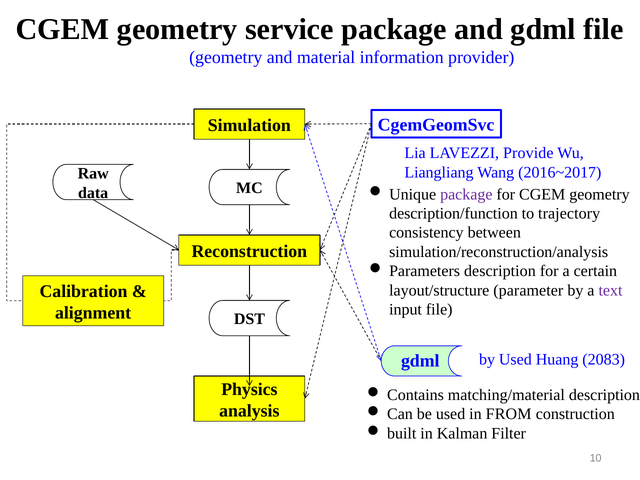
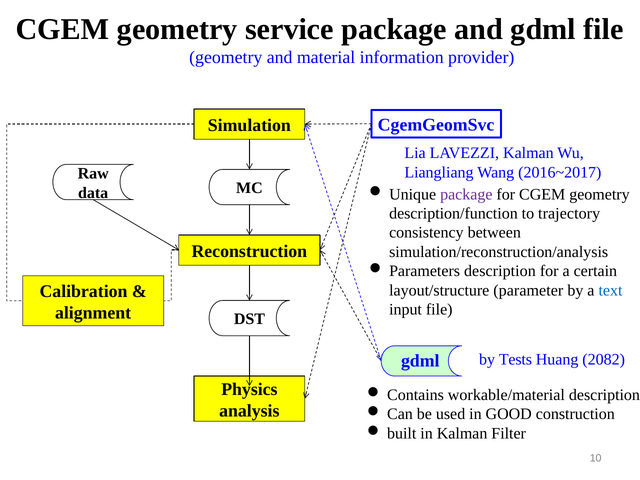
LAVEZZI Provide: Provide -> Kalman (528, 153)
text colour: purple -> blue (610, 290)
by Used: Used -> Tests (515, 360)
2083: 2083 -> 2082 (604, 360)
matching/material: matching/material -> workable/material (506, 395)
FROM: FROM -> GOOD (509, 414)
